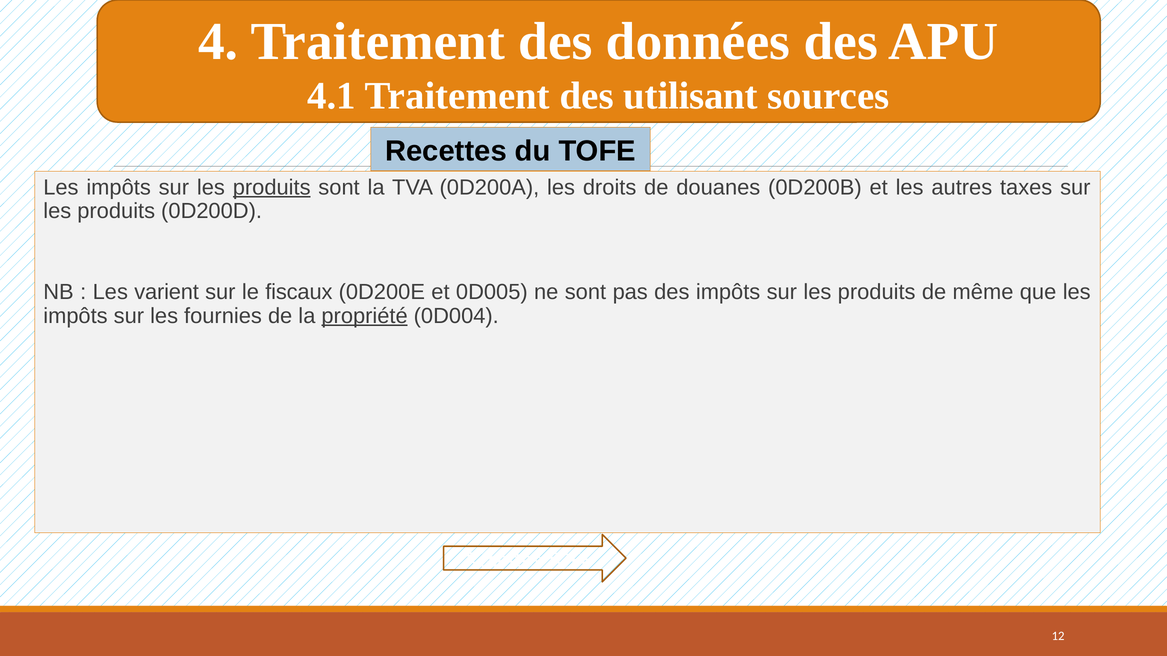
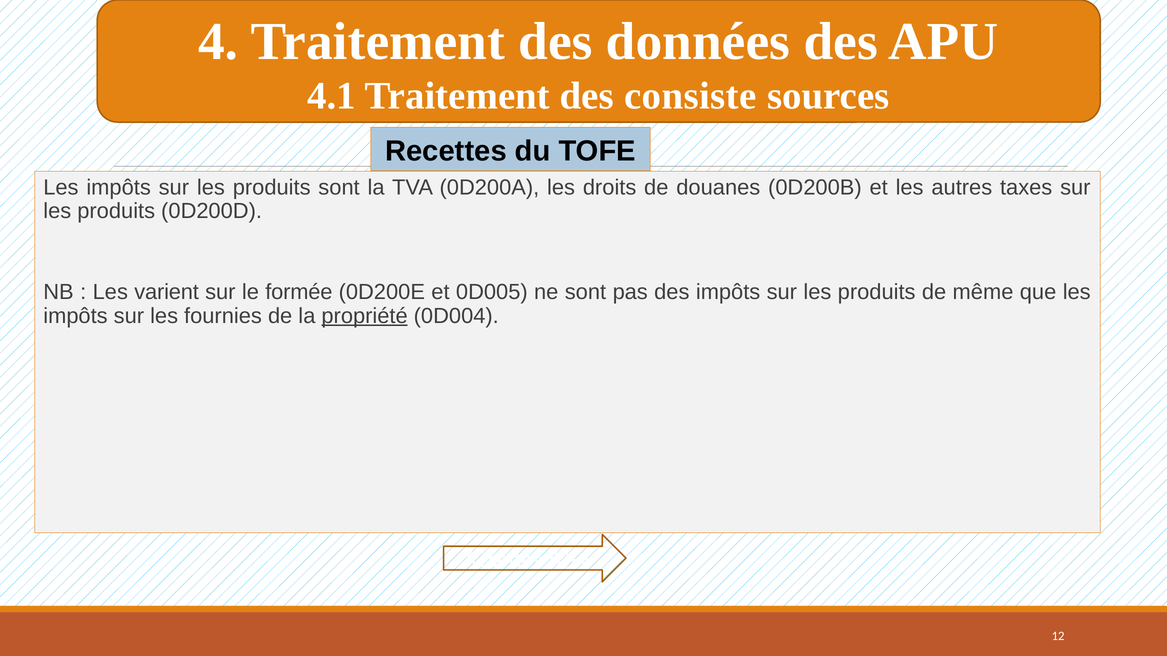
utilisant: utilisant -> consiste (690, 96)
produits underline: present -> none (272, 187)
fiscaux: fiscaux -> formée (299, 292)
